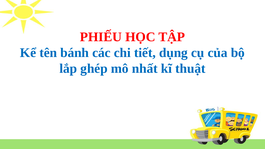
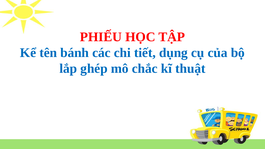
nhất: nhất -> chắc (145, 69)
